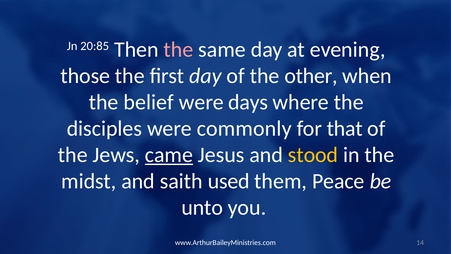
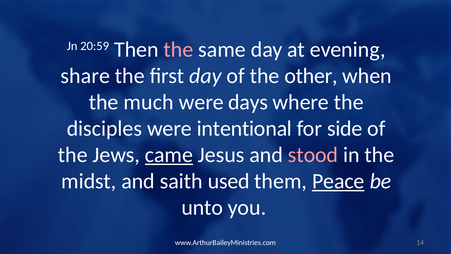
20:85: 20:85 -> 20:59 (95, 46)
those: those -> share (85, 76)
belief: belief -> much (149, 102)
commonly: commonly -> intentional (244, 128)
that: that -> side (345, 128)
stood colour: yellow -> pink (313, 155)
Peace underline: none -> present (338, 181)
